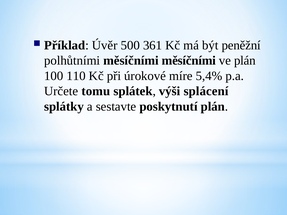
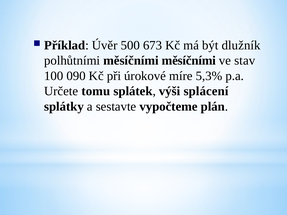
361: 361 -> 673 (153, 45)
peněžní: peněžní -> dlužník (241, 45)
ve plán: plán -> stav (245, 61)
110: 110 -> 090 (76, 76)
5,4%: 5,4% -> 5,3% (209, 76)
poskytnutí: poskytnutí -> vypočteme (168, 107)
